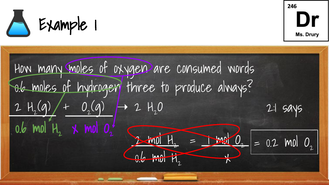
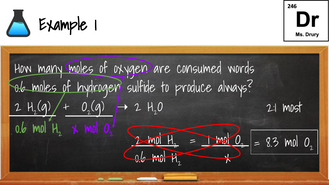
three: three -> sulfide (141, 88)
says: says -> most (292, 108)
0.2: 0.2 -> 8.3 (272, 143)
